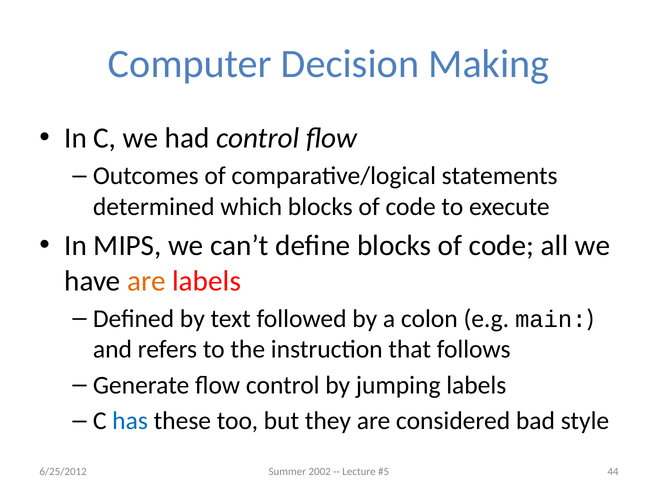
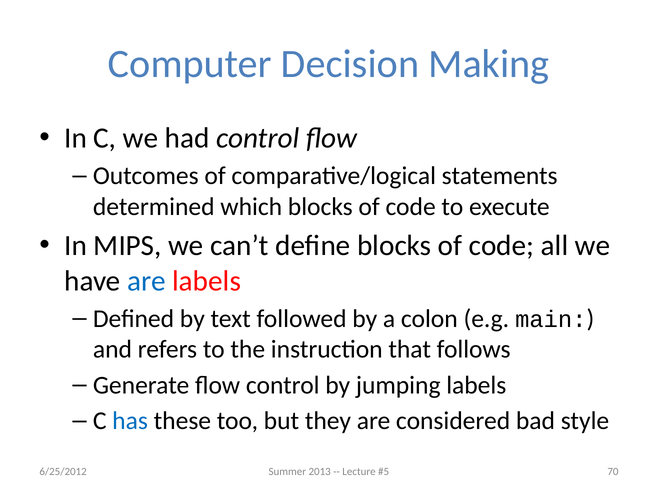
are colour: orange -> blue (146, 281)
2002: 2002 -> 2013 (320, 471)
44: 44 -> 70 (613, 471)
